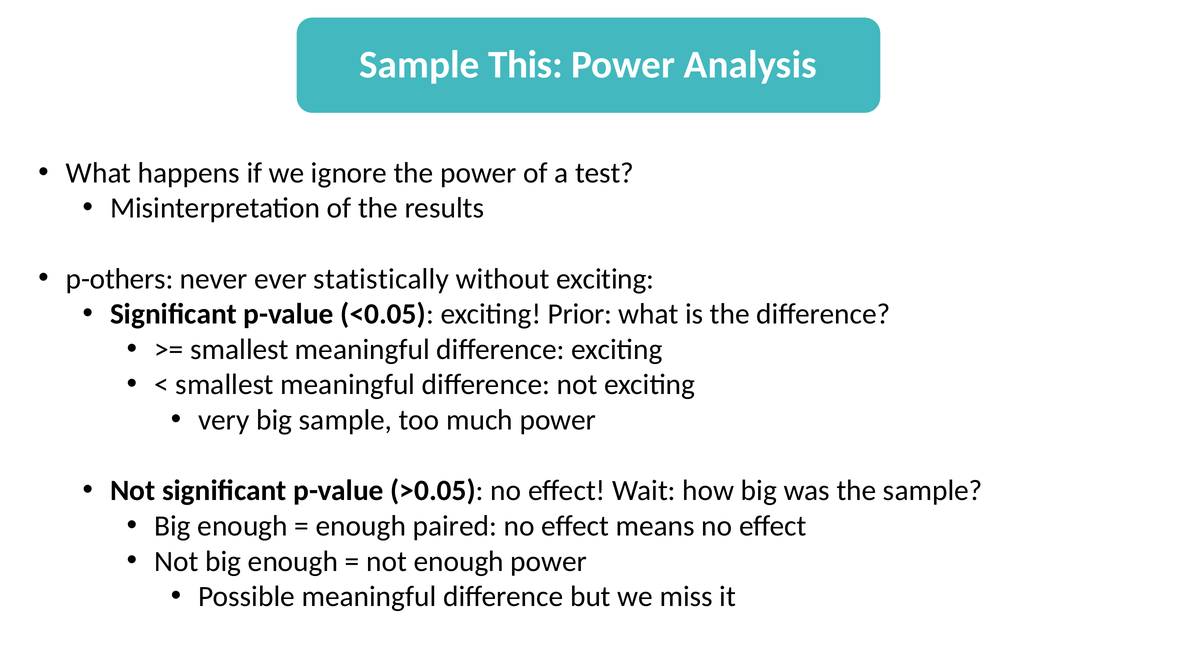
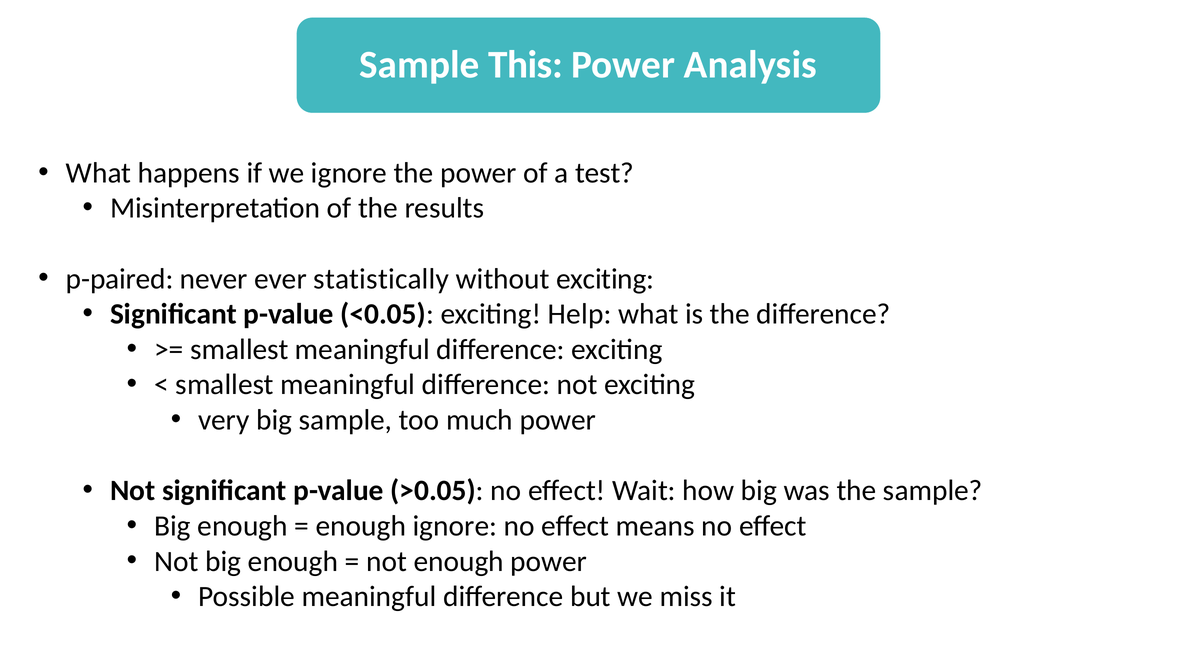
p-others: p-others -> p-paired (120, 279)
Prior: Prior -> Help (580, 314)
enough paired: paired -> ignore (455, 526)
